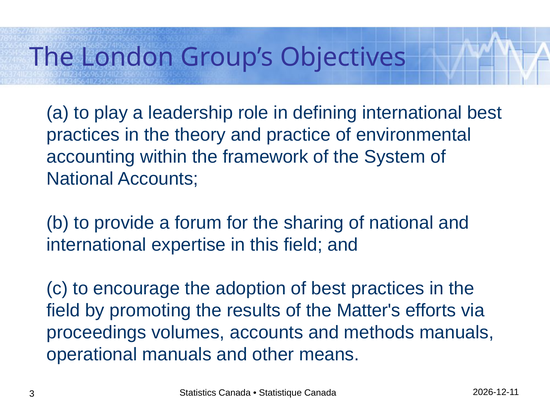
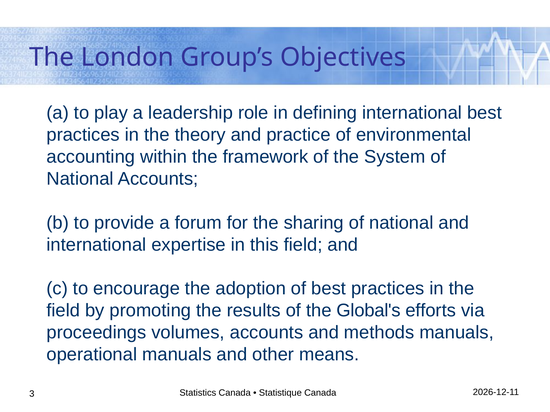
Matter's: Matter's -> Global's (369, 311)
